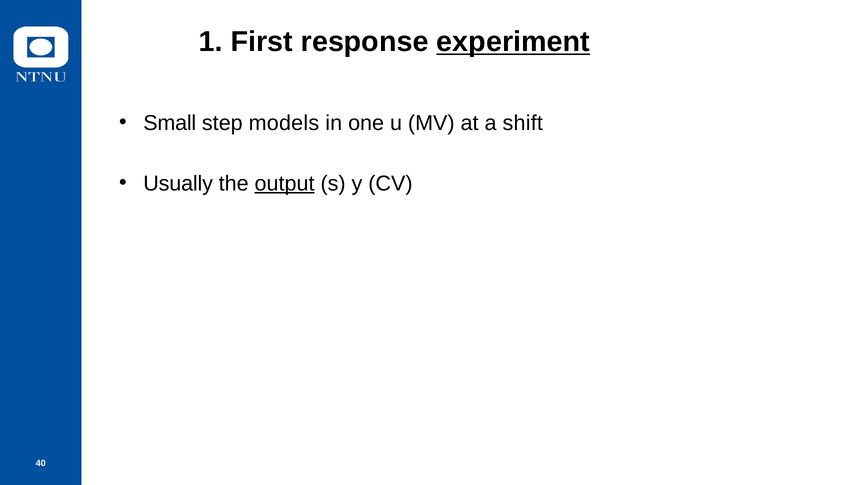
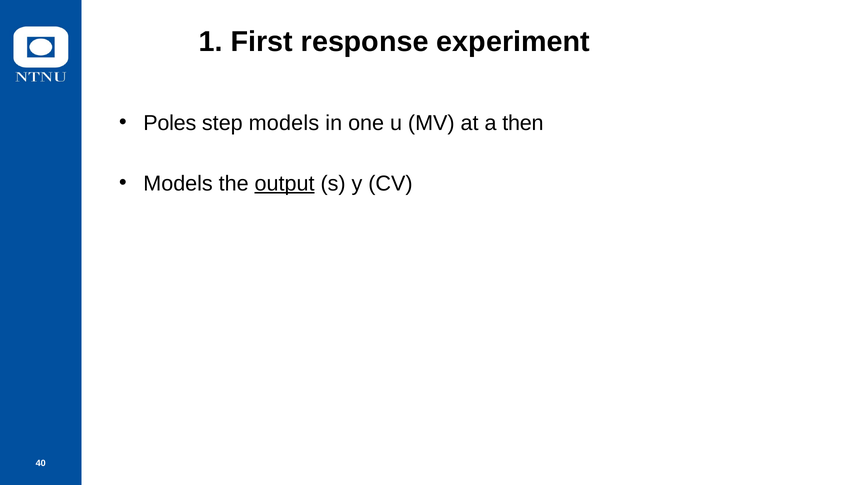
experiment underline: present -> none (513, 42)
Small: Small -> Poles (170, 123)
shift: shift -> then (523, 123)
Usually: Usually -> Models (178, 183)
